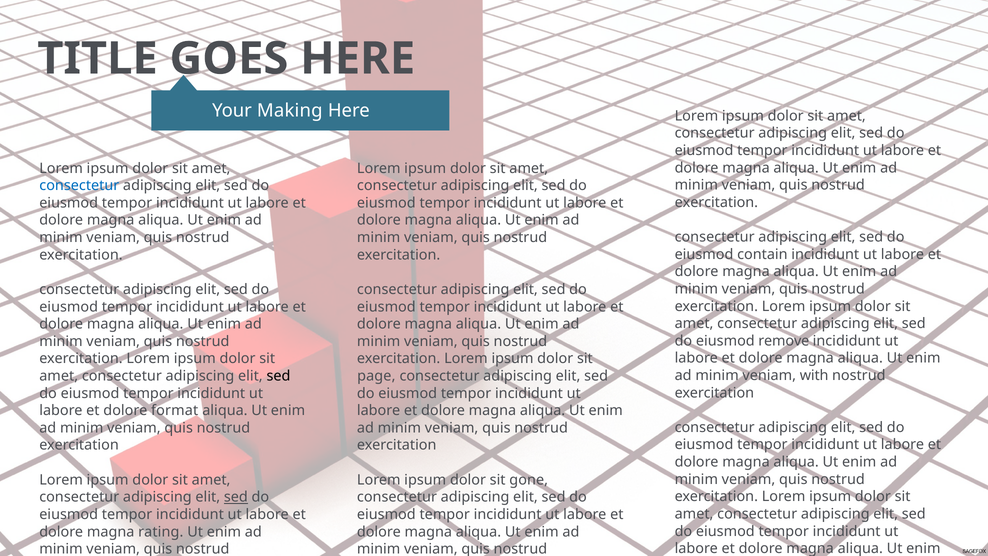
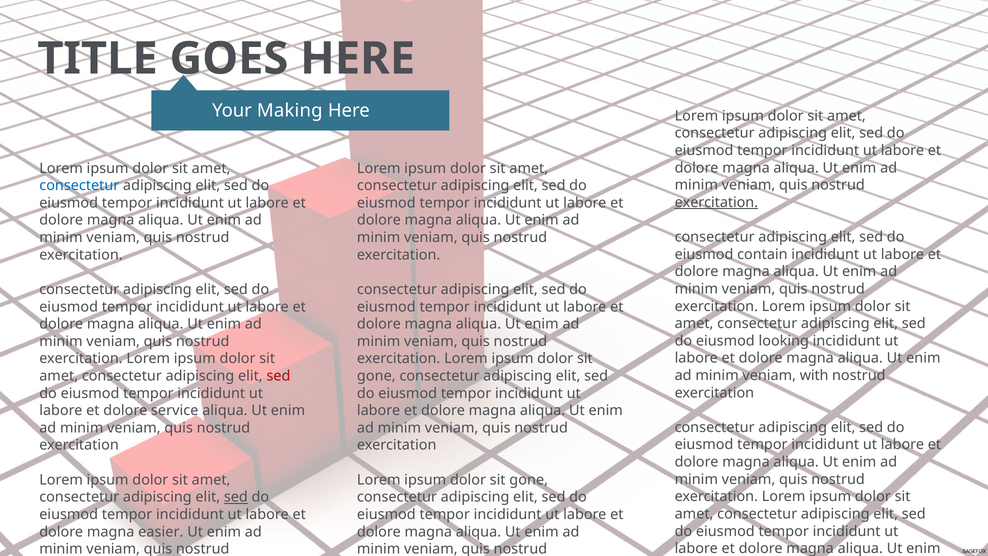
exercitation underline: none -> present (716, 202)
remove: remove -> looking (784, 341)
sed colour: black -> red (278, 376)
page: page -> gone (376, 376)
format: format -> service (175, 410)
rating: rating -> easier (161, 532)
